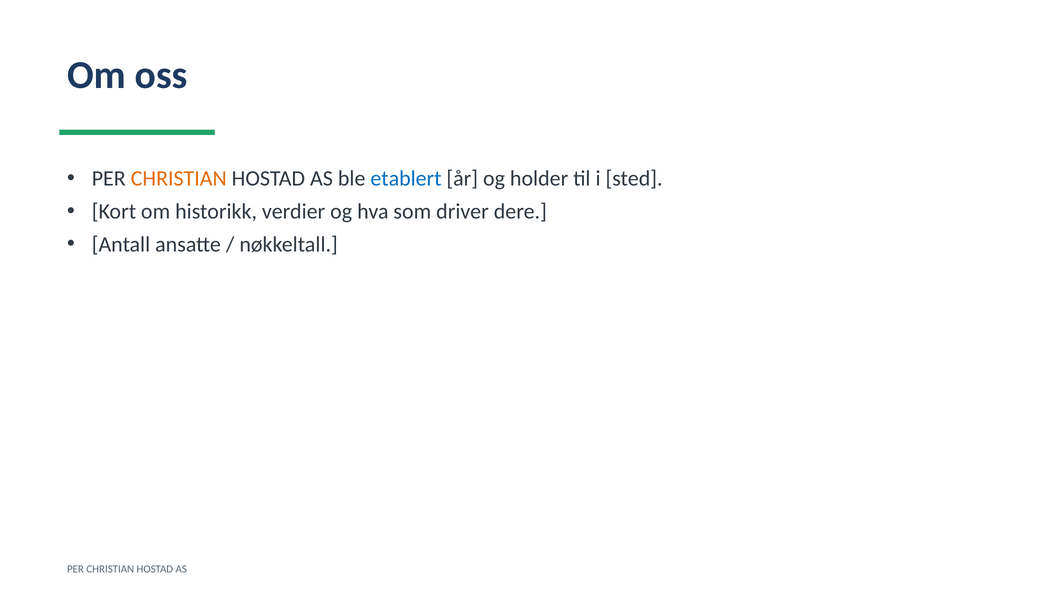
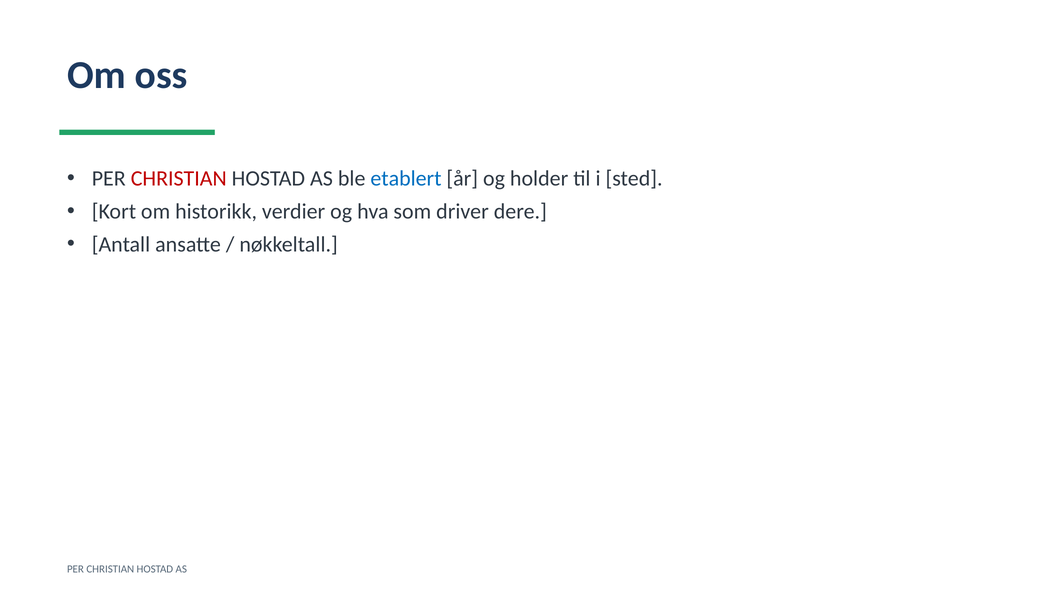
CHRISTIAN colour: orange -> red (179, 179)
